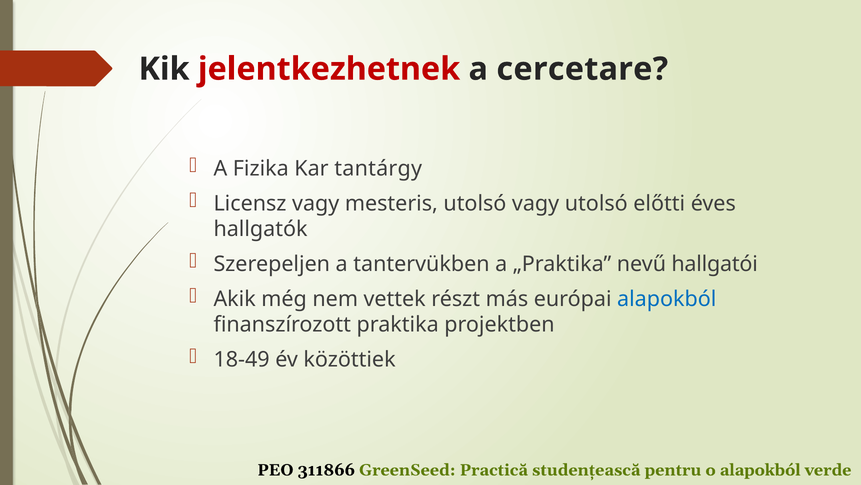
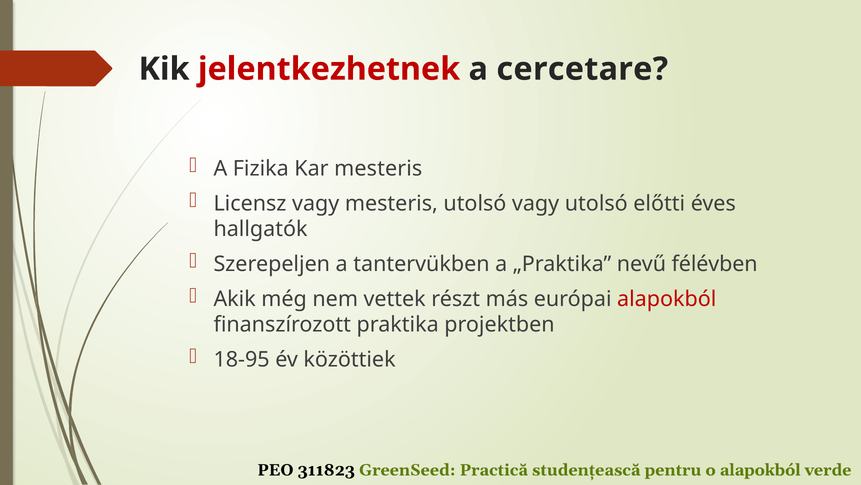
Kar tantárgy: tantárgy -> mesteris (378, 168)
hallgatói: hallgatói -> félévben (715, 264)
alapokból colour: blue -> red (667, 299)
18-49: 18-49 -> 18-95 (242, 359)
311866: 311866 -> 311823 (326, 469)
